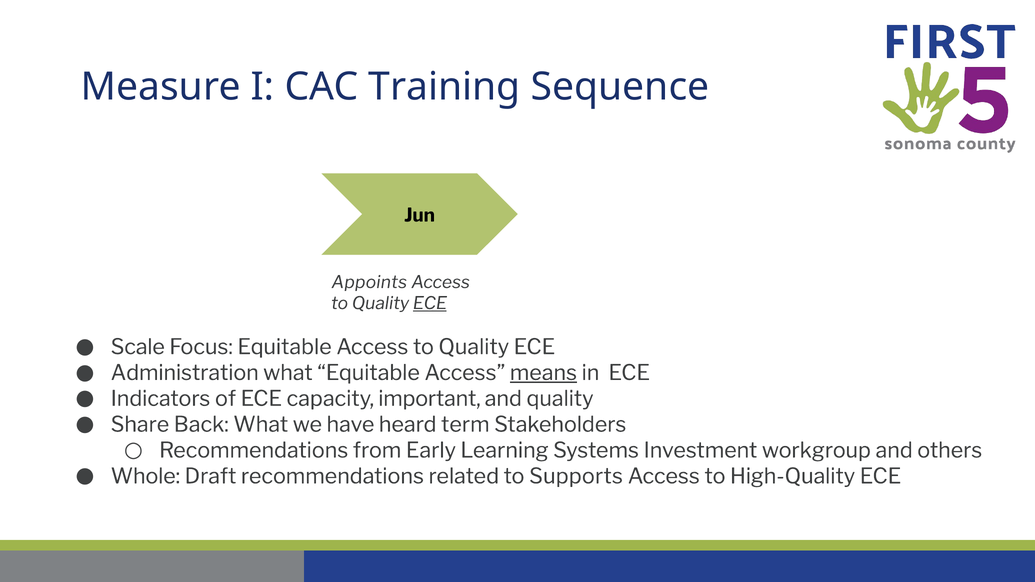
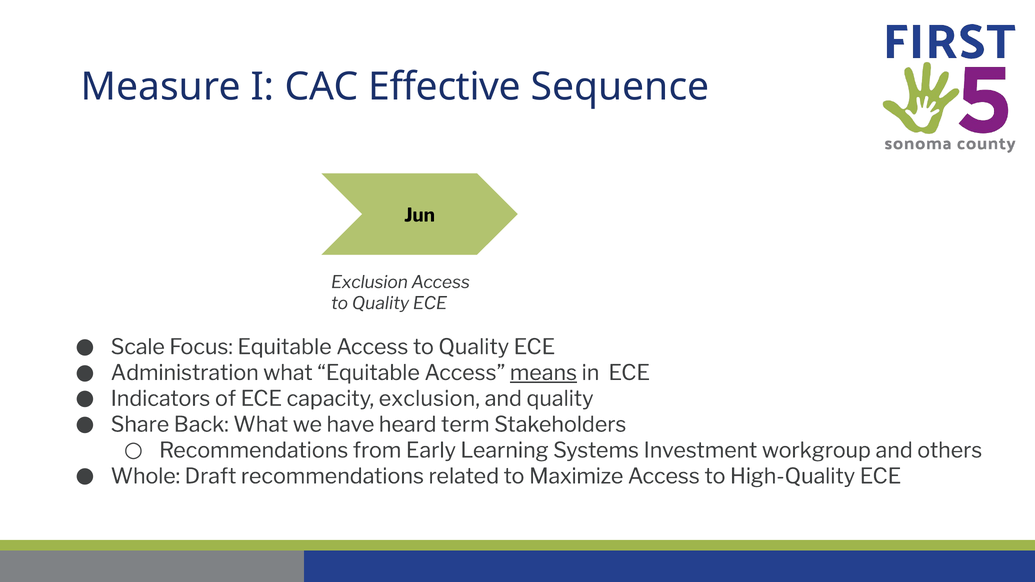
Training: Training -> Effective (445, 87)
Appoints: Appoints -> Exclusion (369, 282)
ECE underline: present -> none (430, 303)
capacity important: important -> exclusion (429, 399)
Supports: Supports -> Maximize (576, 476)
